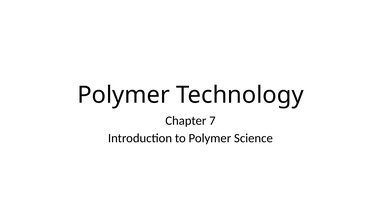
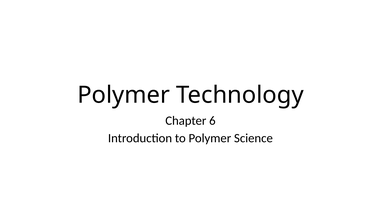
7: 7 -> 6 (212, 121)
